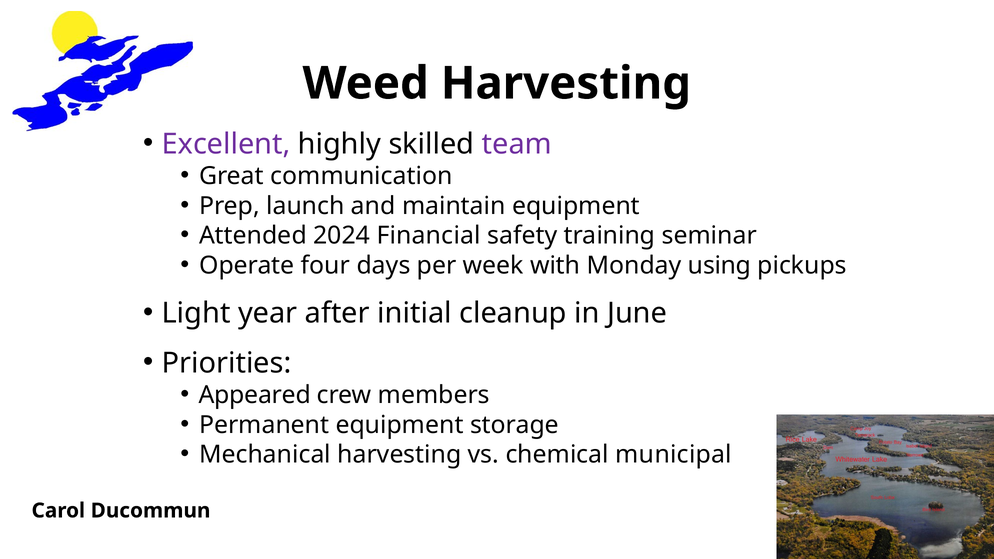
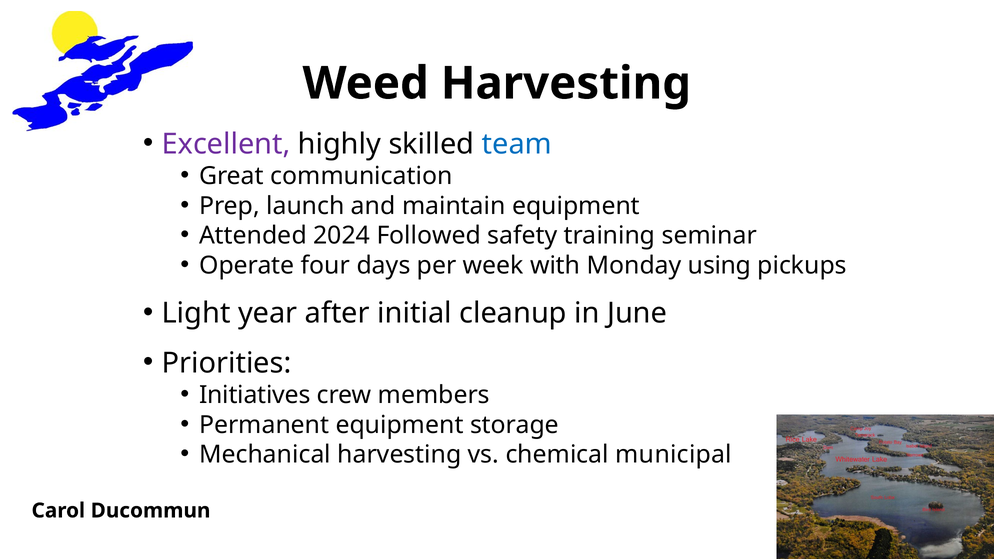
team colour: purple -> blue (517, 144)
Financial: Financial -> Followed (429, 236)
Appeared: Appeared -> Initiatives (255, 395)
